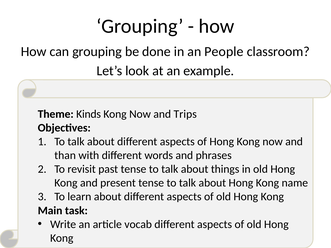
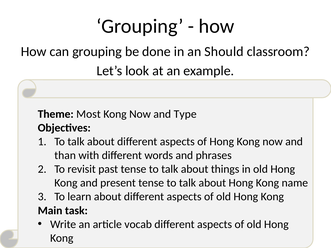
People: People -> Should (224, 52)
Kinds: Kinds -> Most (88, 114)
Trips: Trips -> Type (185, 114)
